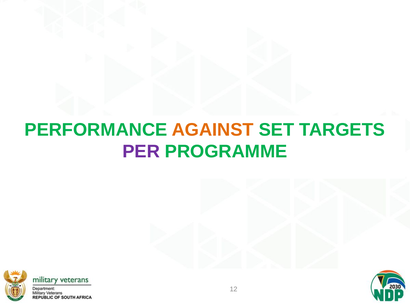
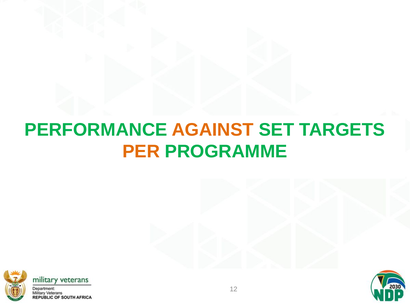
PER colour: purple -> orange (141, 152)
